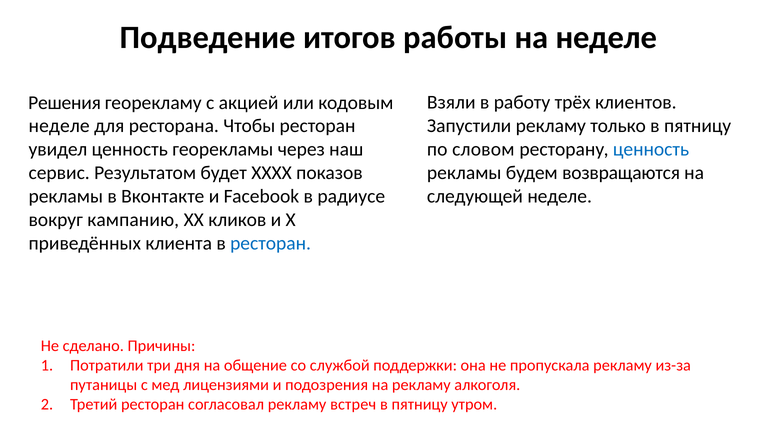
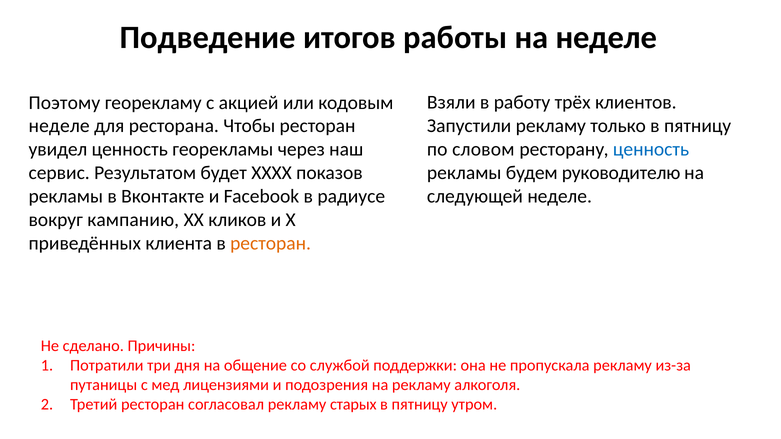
Решения: Решения -> Поэтому (64, 103)
возвращаются: возвращаются -> руководителю (621, 173)
ресторан colour: blue -> orange (271, 243)
встреч: встреч -> старых (353, 405)
